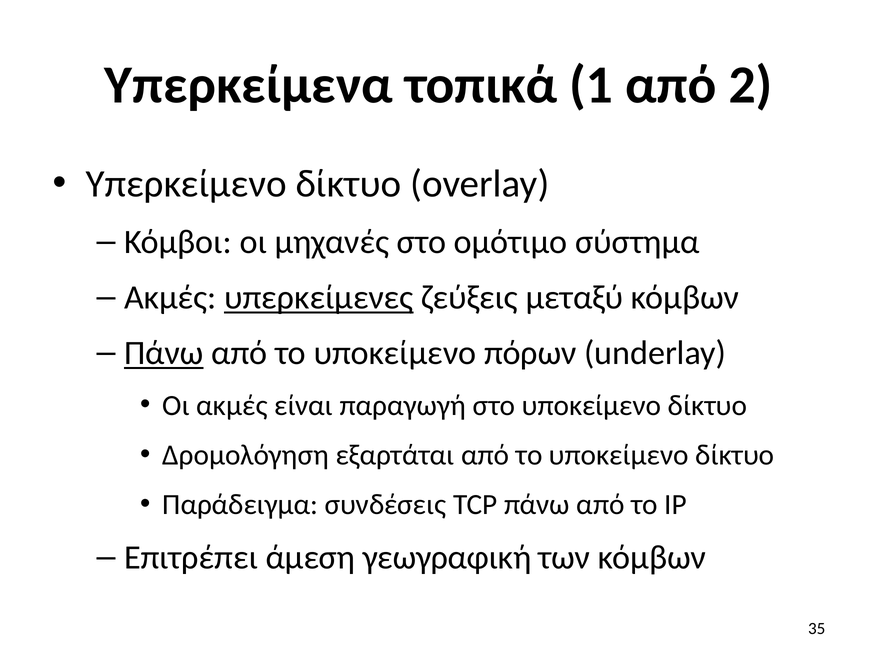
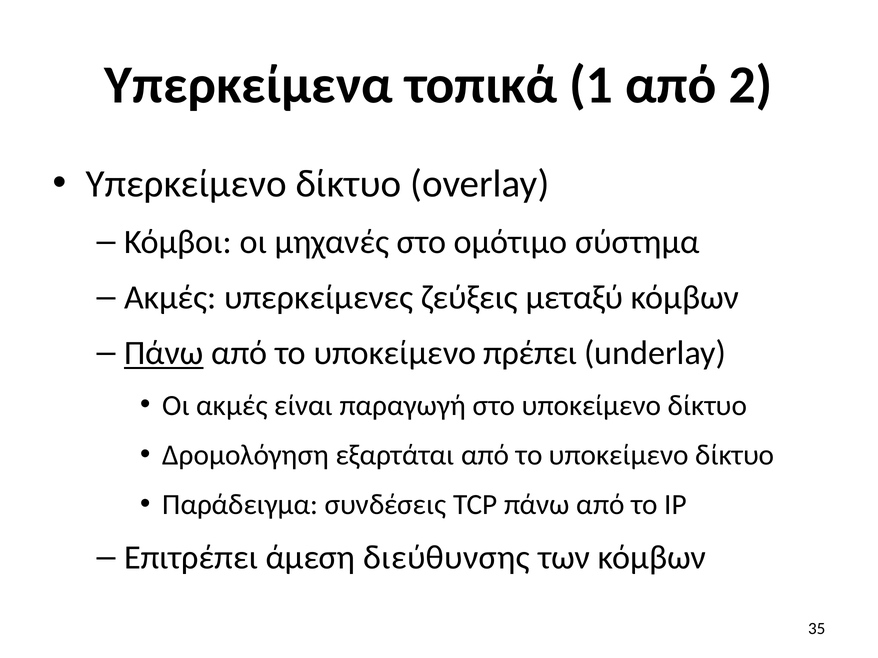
υπερκείμενες underline: present -> none (319, 298)
πόρων: πόρων -> πρέπει (530, 353)
γεωγραφική: γεωγραφική -> διεύθυνσης (447, 558)
